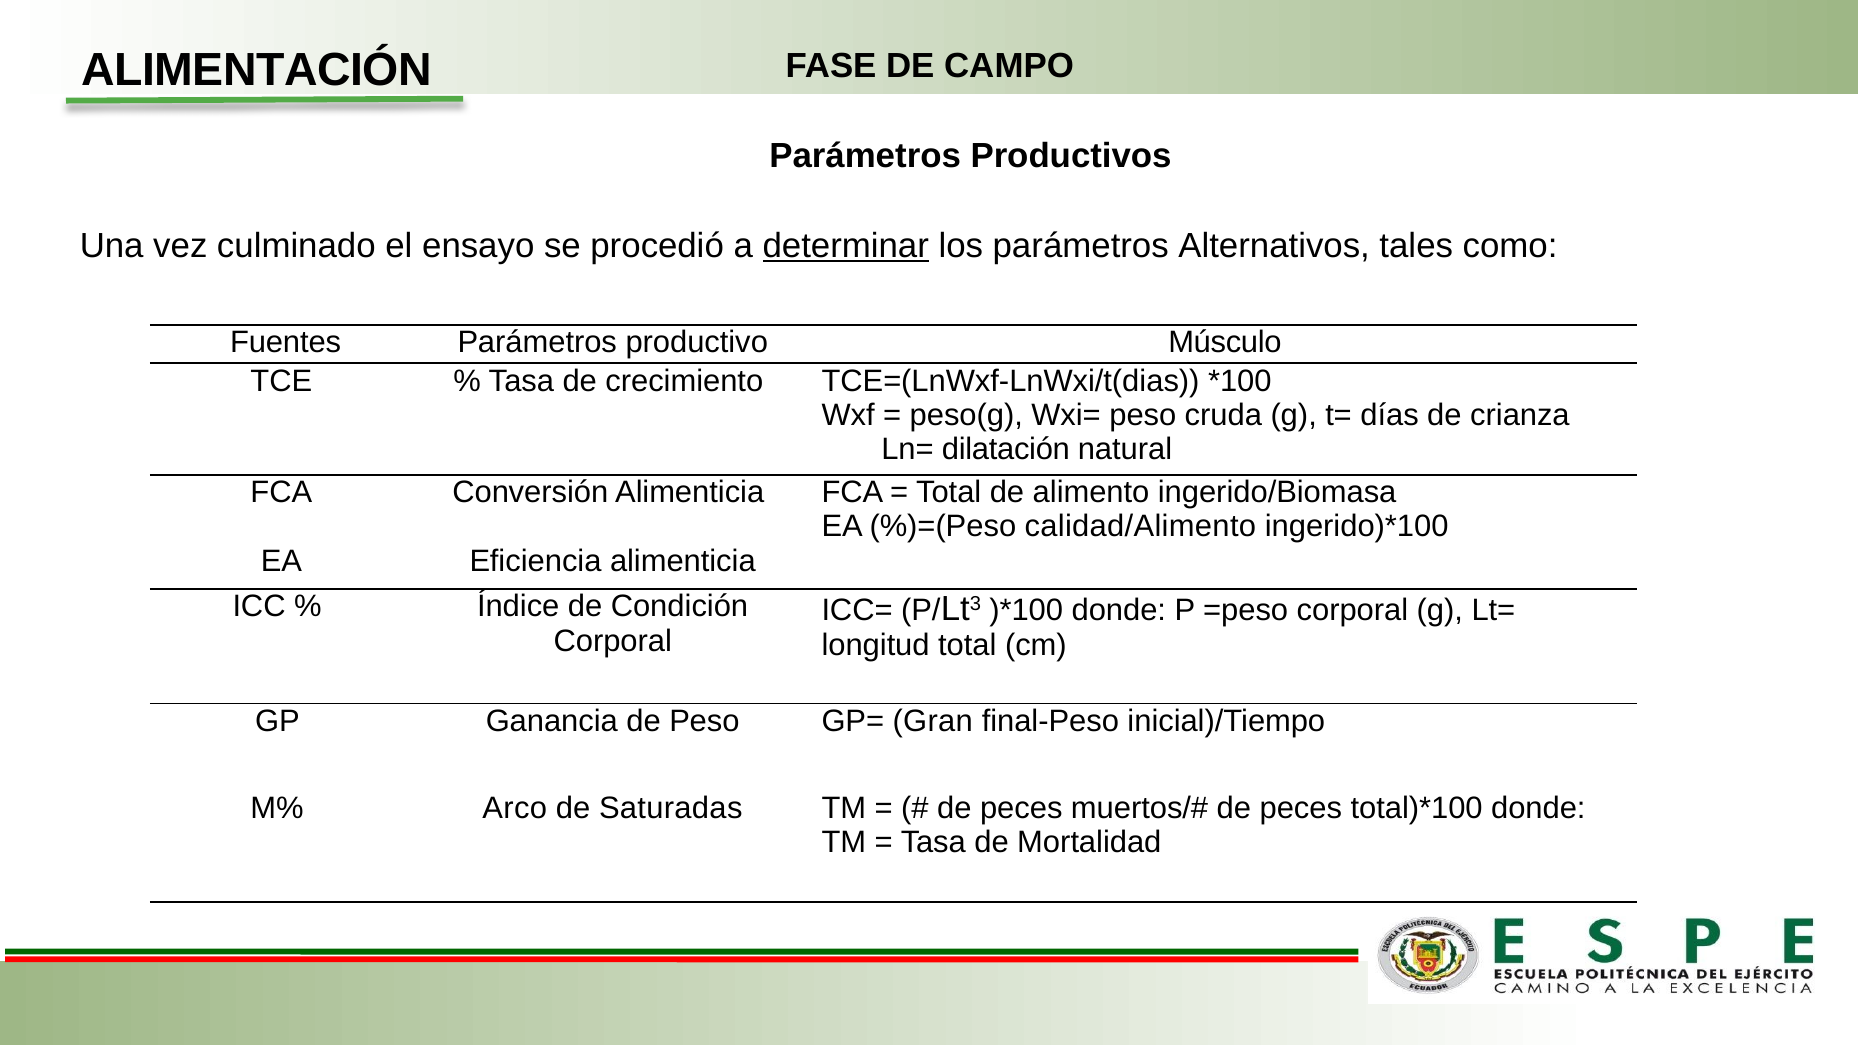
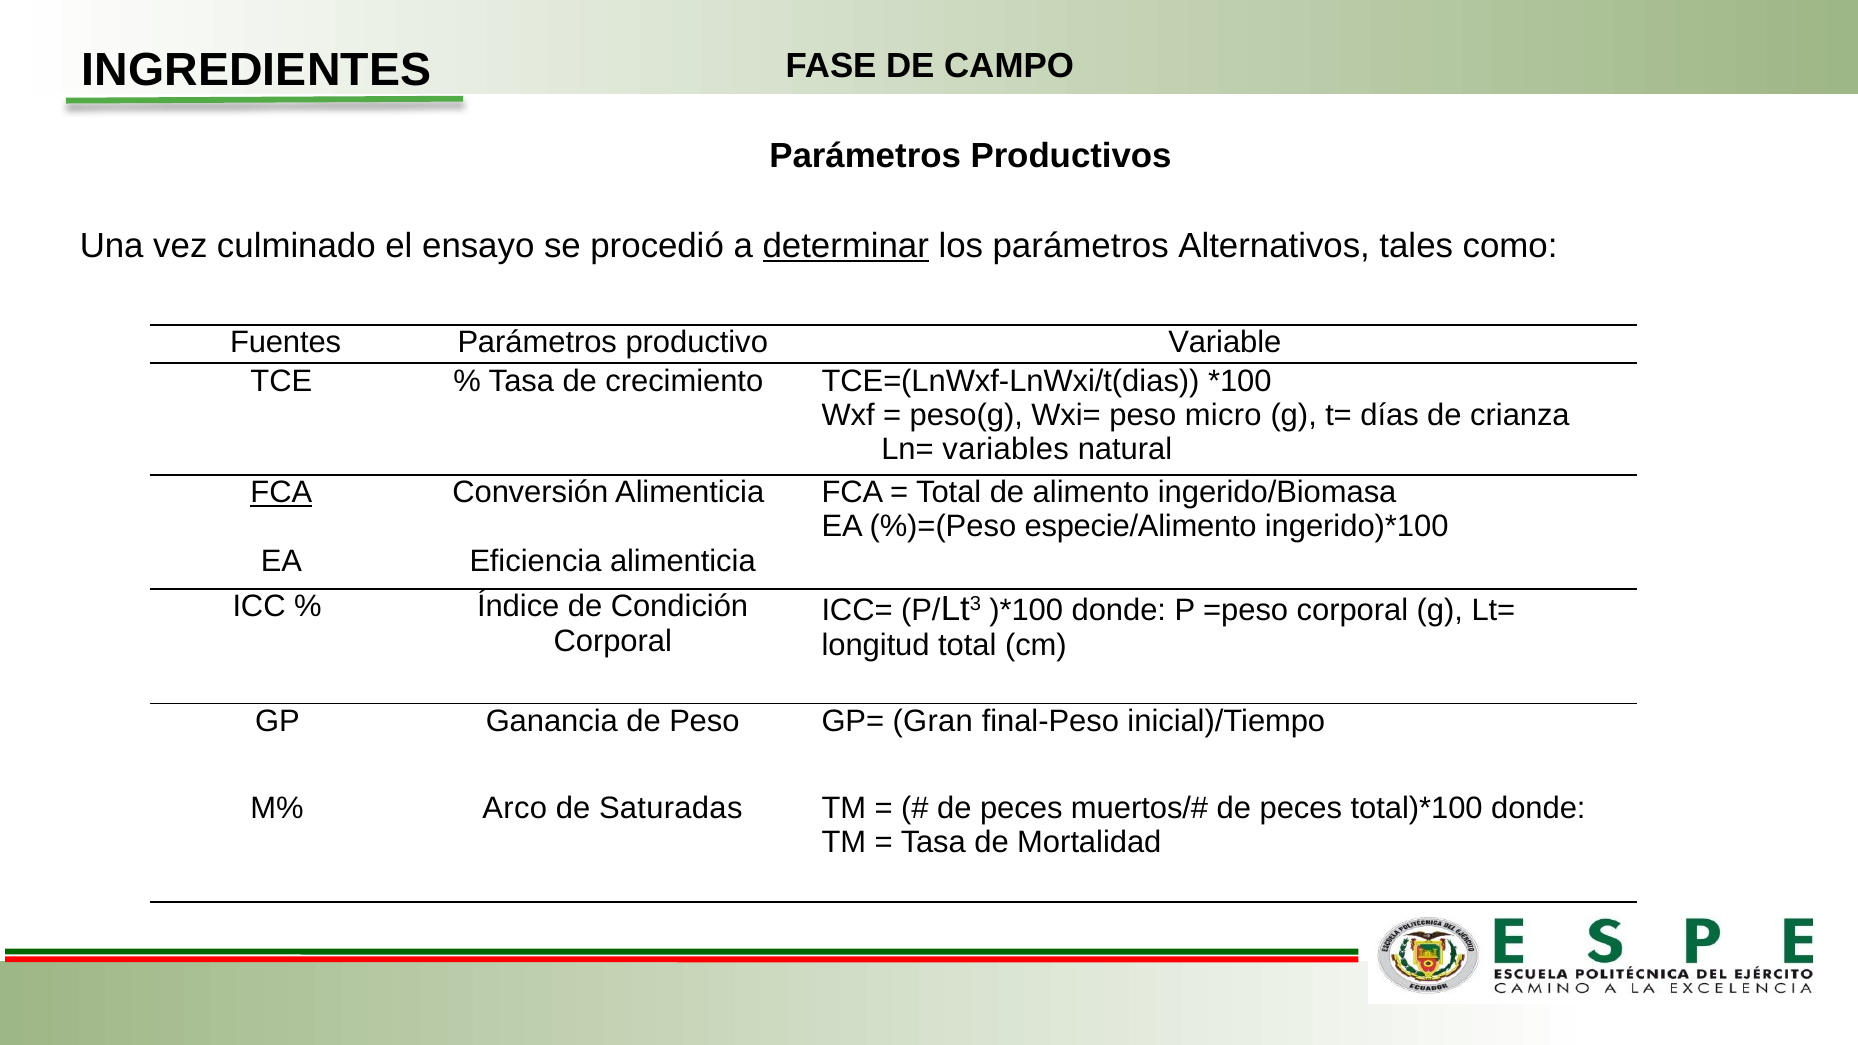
ALIMENTACIÓN: ALIMENTACIÓN -> INGREDIENTES (256, 70)
Músculo: Músculo -> Variable (1225, 343)
cruda: cruda -> micro (1223, 415)
dilatación: dilatación -> variables (1006, 450)
FCA underline: none -> present (281, 492)
calidad/Alimento: calidad/Alimento -> especie/Alimento (1141, 527)
